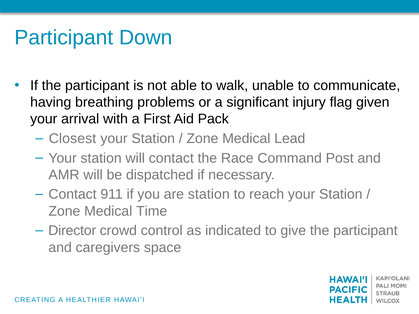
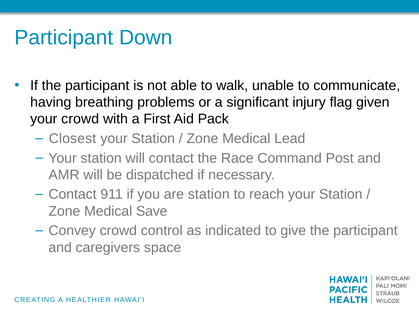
your arrival: arrival -> crowd (80, 119)
Time: Time -> Save (152, 211)
Director: Director -> Convey (72, 231)
